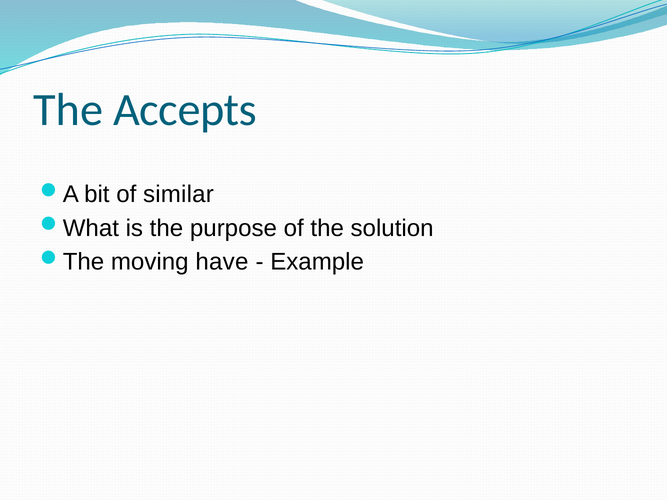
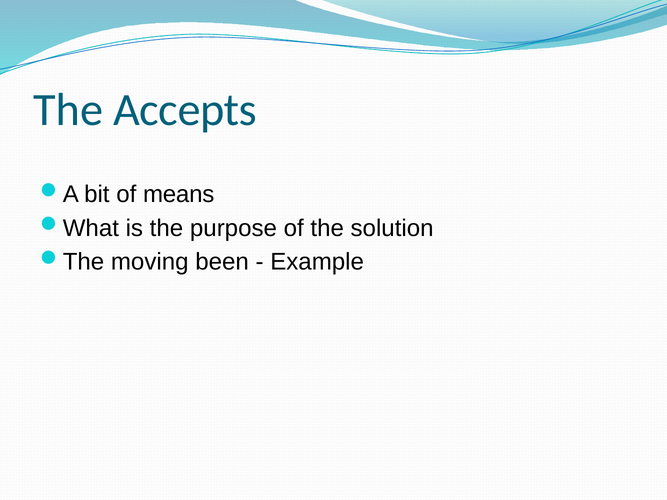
similar: similar -> means (179, 194)
have: have -> been (222, 262)
